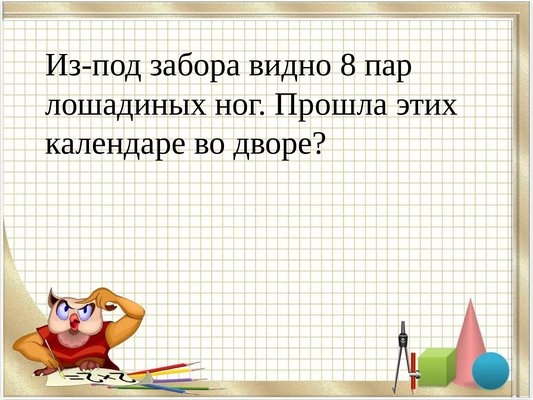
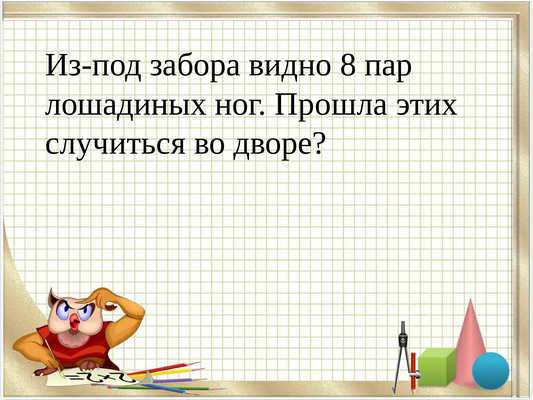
календаре: календаре -> случиться (115, 143)
